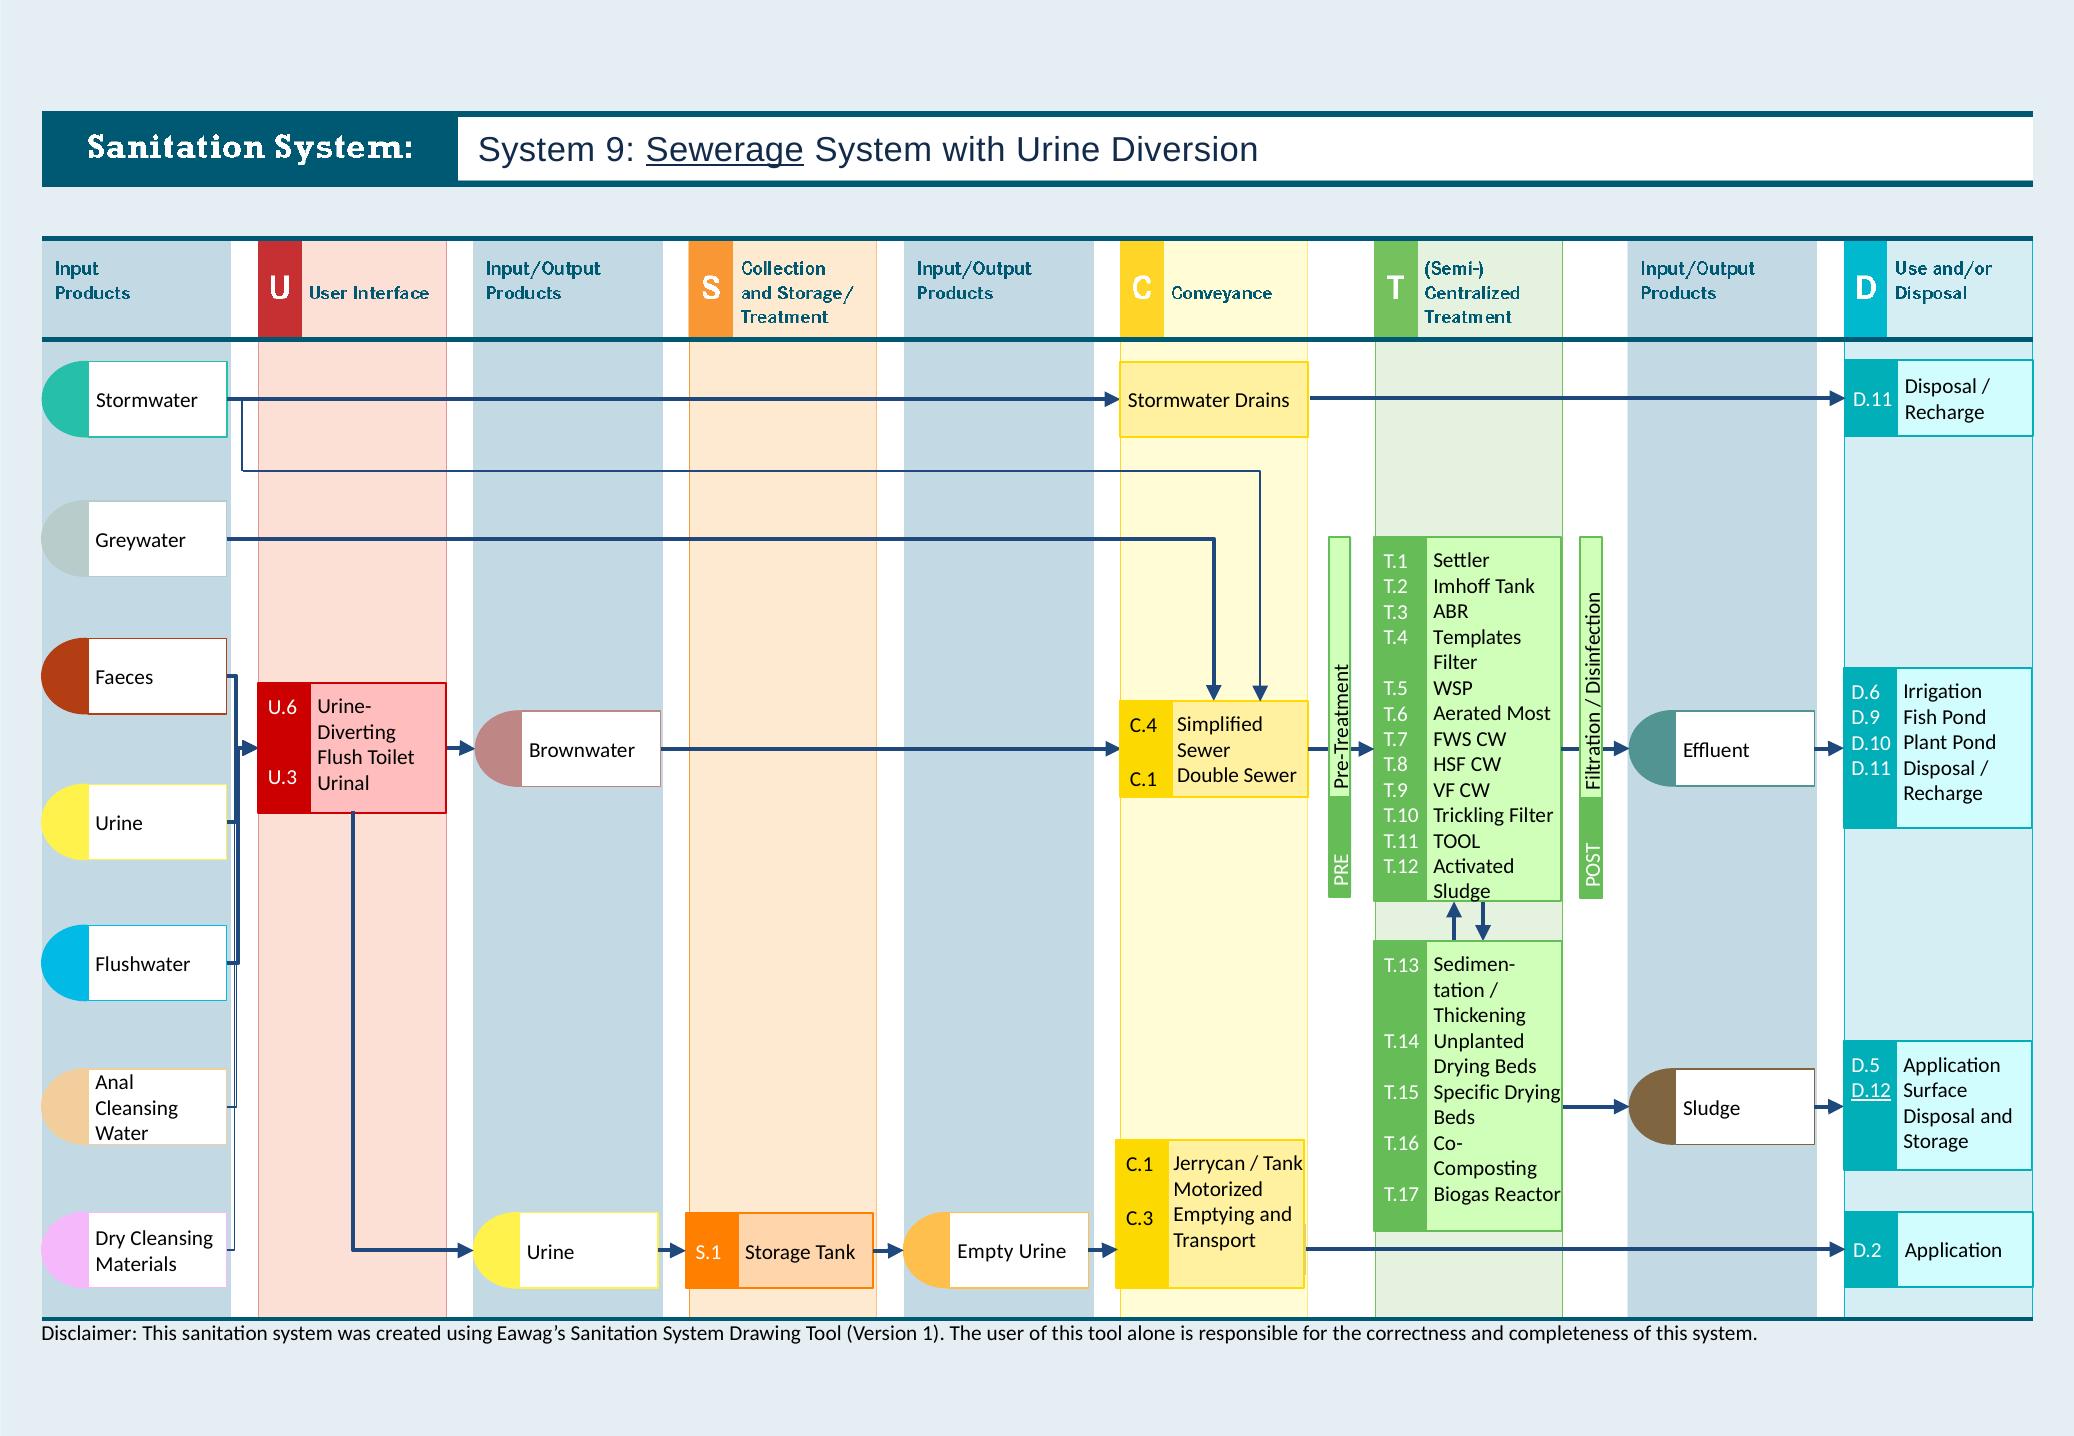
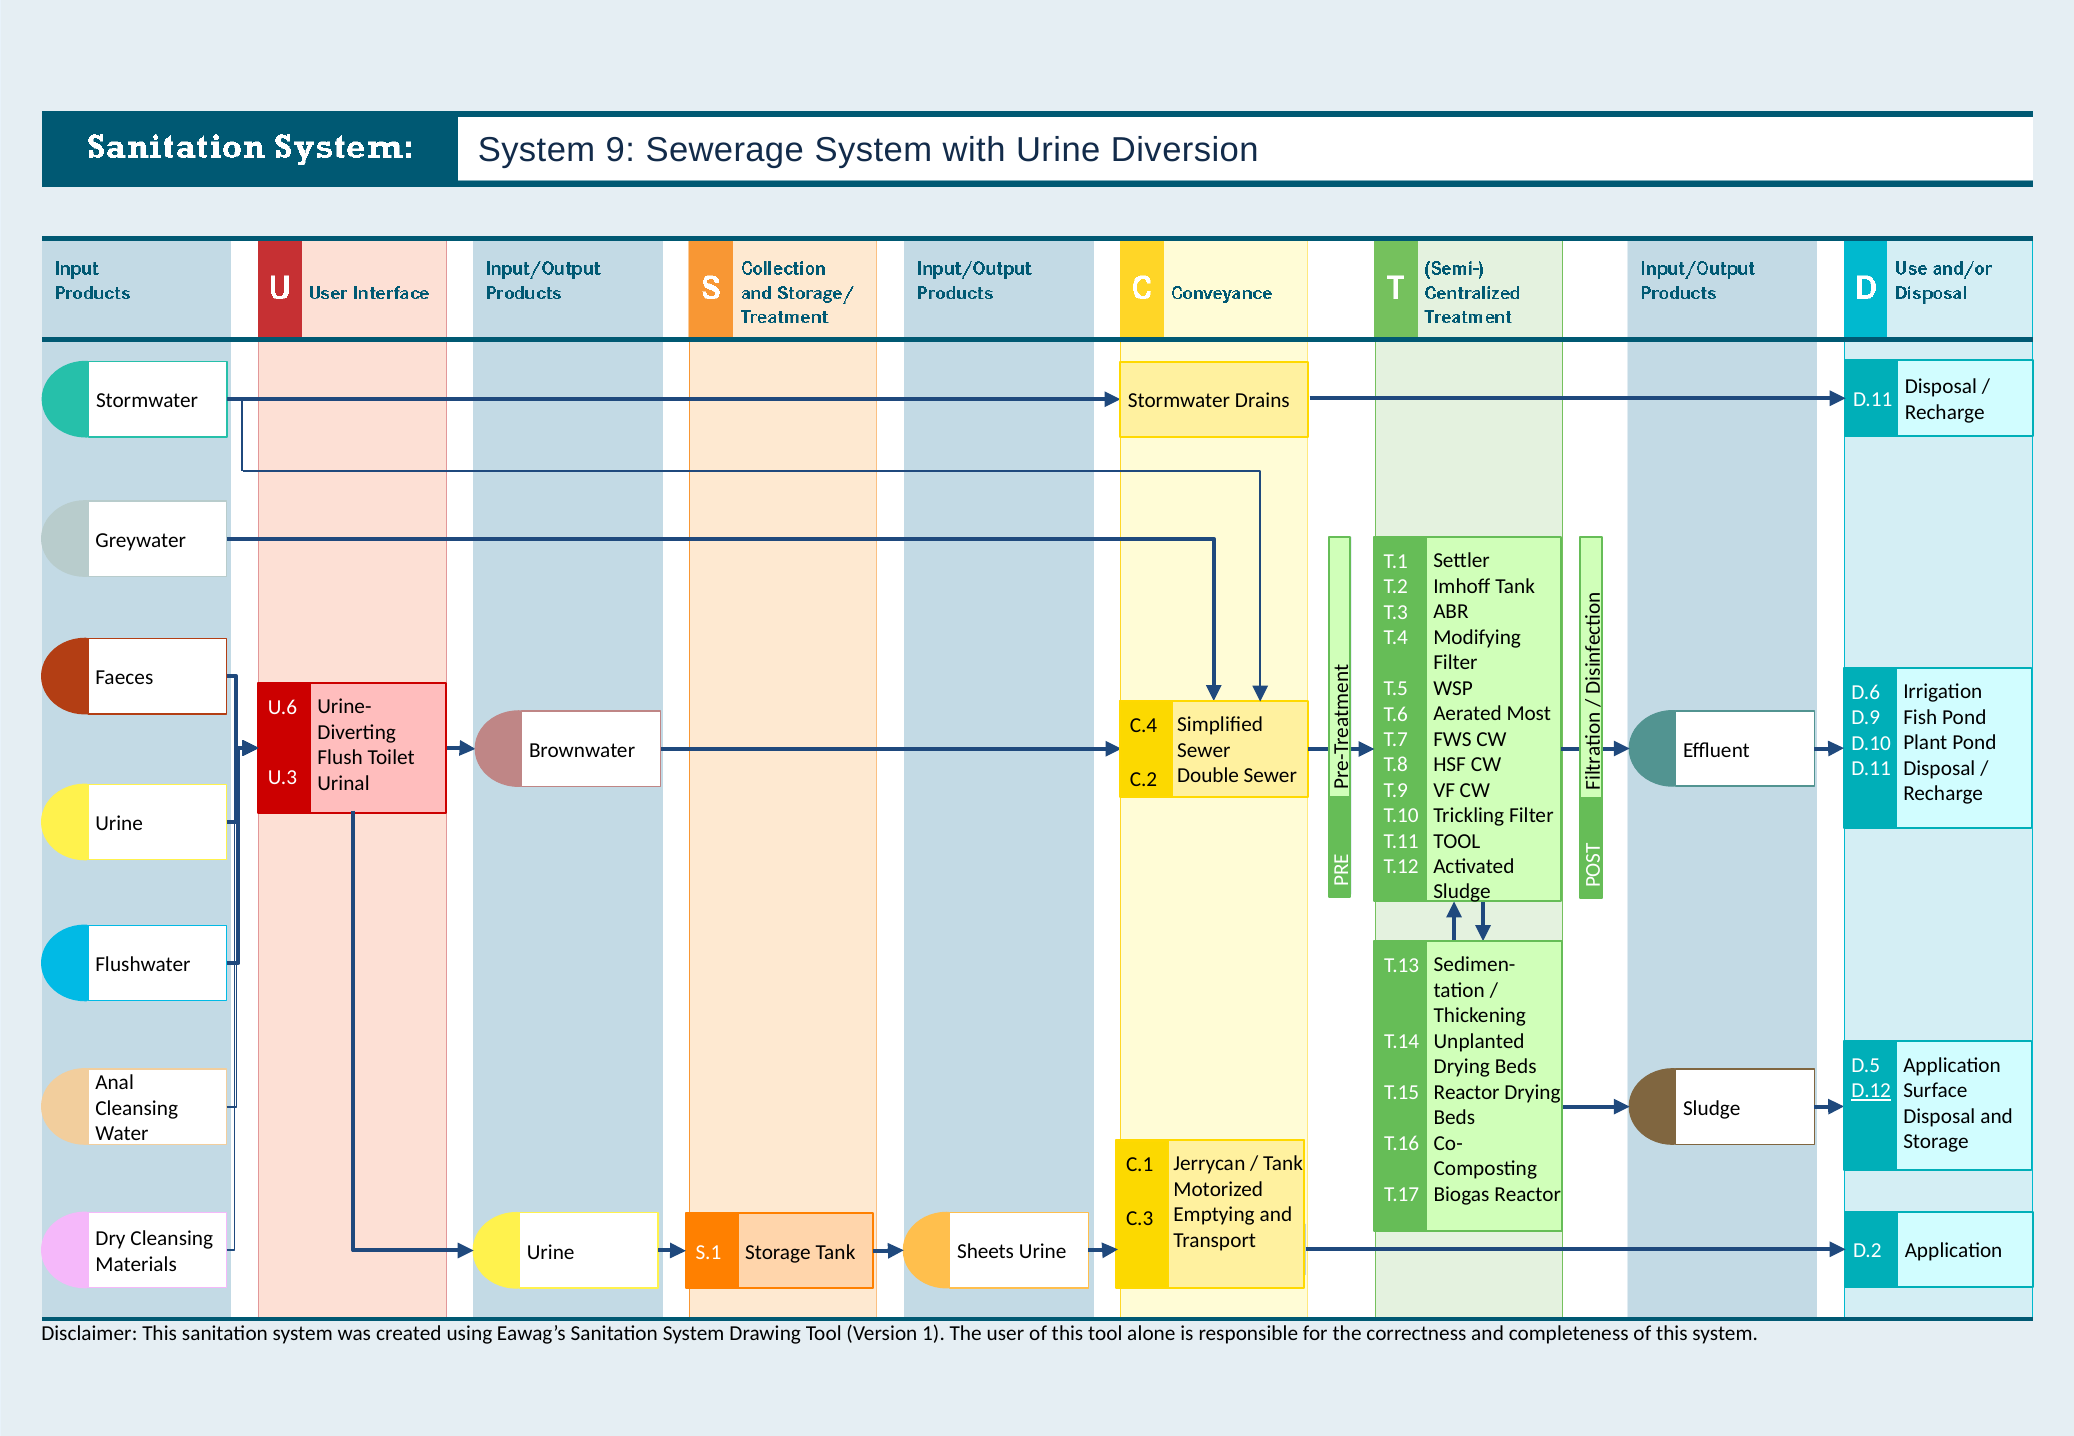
Sewerage underline: present -> none (725, 150)
Templates: Templates -> Modifying (1477, 637)
C.1: C.1 -> C.2 (1144, 779)
Specific: Specific -> Reactor (1467, 1092)
Empty: Empty -> Sheets (986, 1252)
